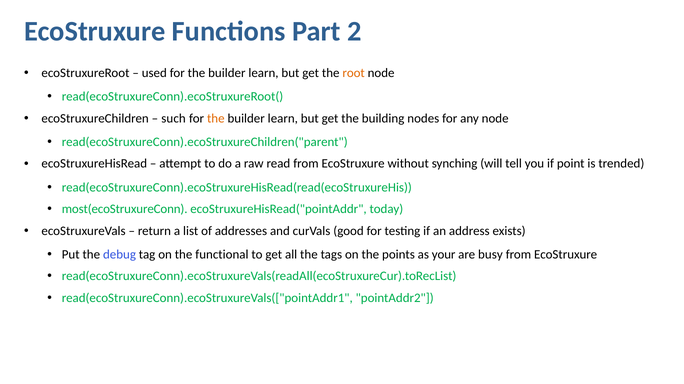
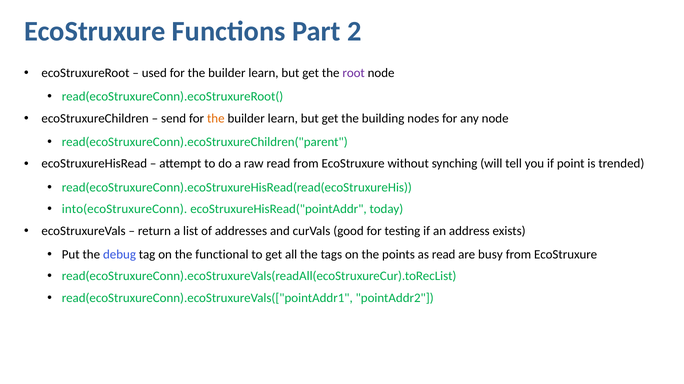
root colour: orange -> purple (354, 73)
such: such -> send (174, 119)
most(ecoStruxureConn: most(ecoStruxureConn -> into(ecoStruxureConn (125, 209)
as your: your -> read (444, 255)
